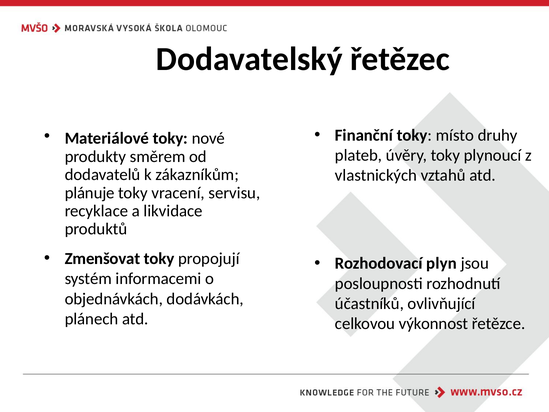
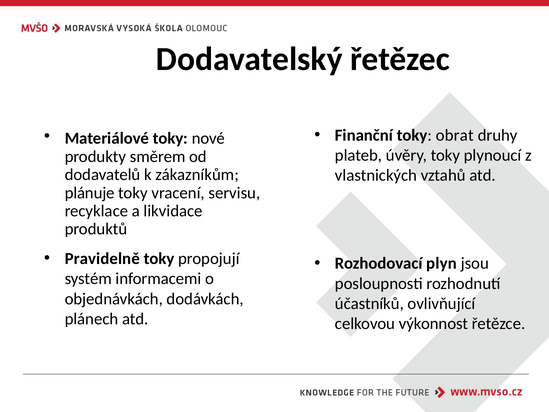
místo: místo -> obrat (455, 135)
Zmenšovat: Zmenšovat -> Pravidelně (102, 258)
